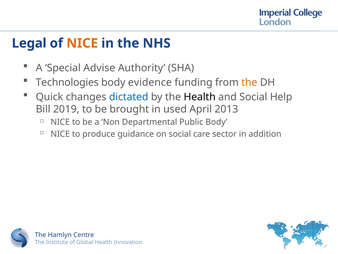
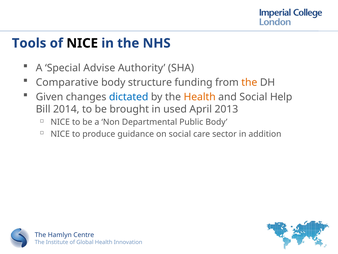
Legal: Legal -> Tools (29, 43)
NICE colour: orange -> black (82, 43)
Technologies: Technologies -> Comparative (67, 82)
evidence: evidence -> structure (150, 82)
Quick: Quick -> Given (49, 97)
Health colour: black -> orange (200, 97)
2019: 2019 -> 2014 (66, 109)
